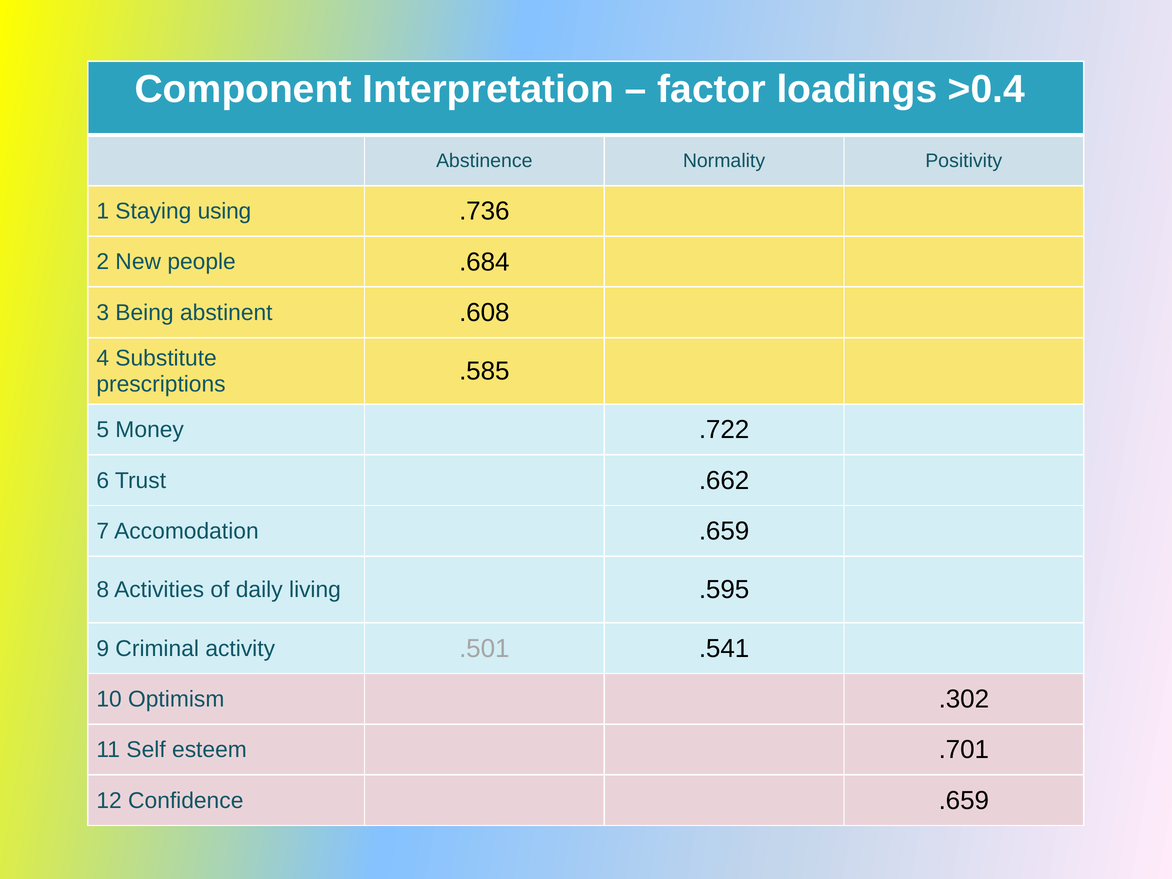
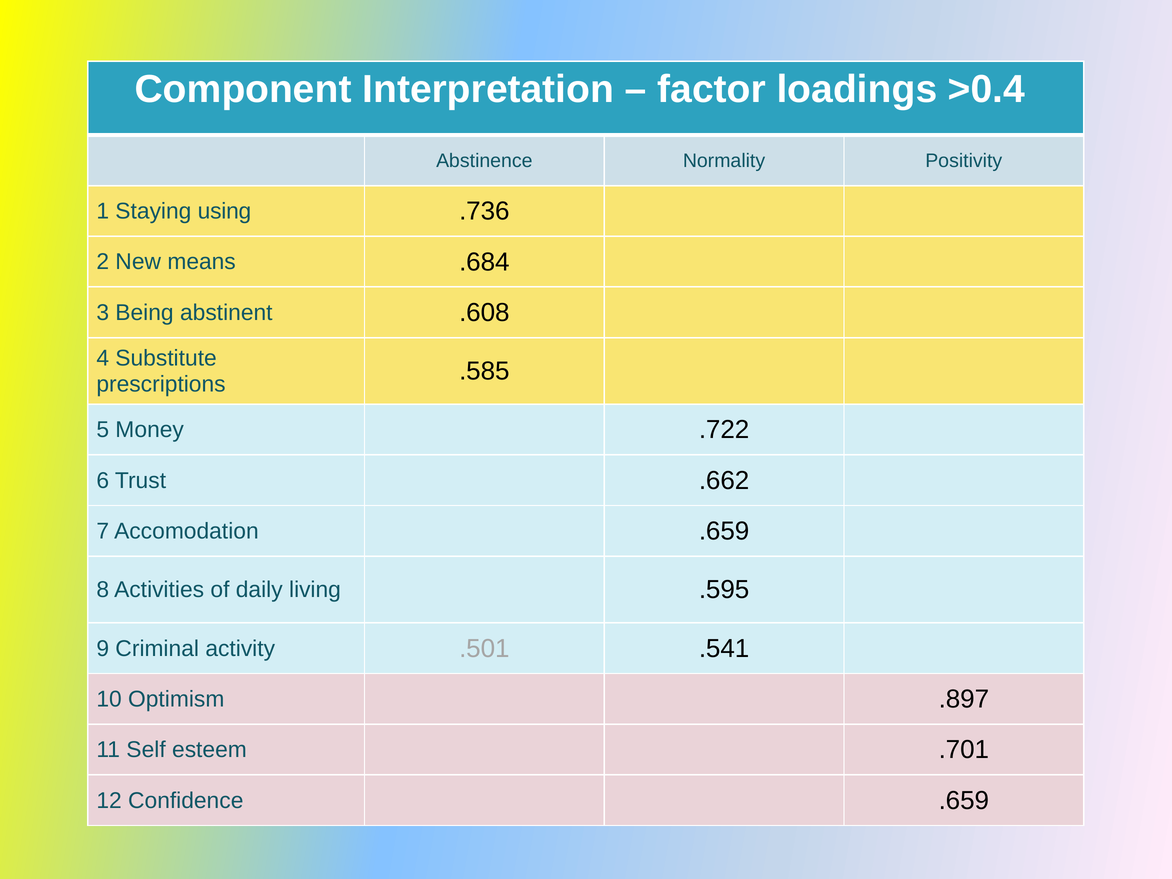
people: people -> means (202, 262)
.302: .302 -> .897 (964, 699)
